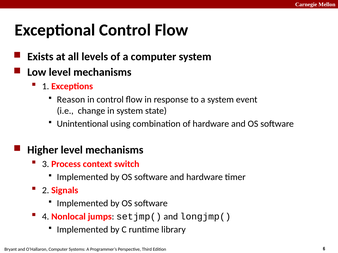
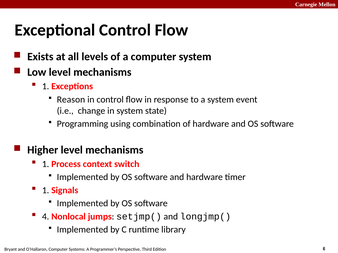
Unintentional: Unintentional -> Programming (83, 124)
3: 3 -> 1 (46, 164)
2: 2 -> 1 (46, 191)
